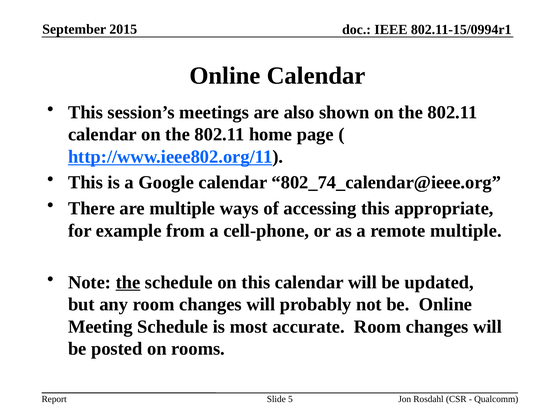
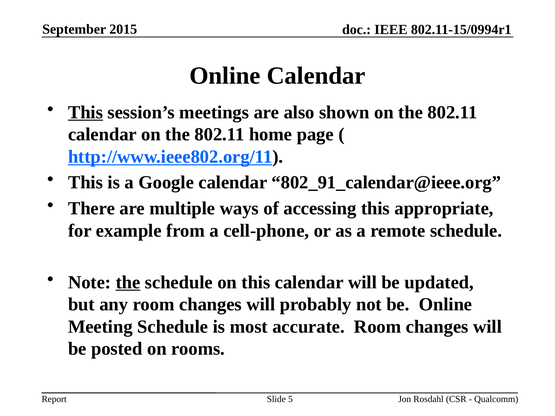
This underline: none -> present (86, 112)
802_74_calendar@ieee.org: 802_74_calendar@ieee.org -> 802_91_calendar@ieee.org (386, 183)
remote multiple: multiple -> schedule (466, 231)
